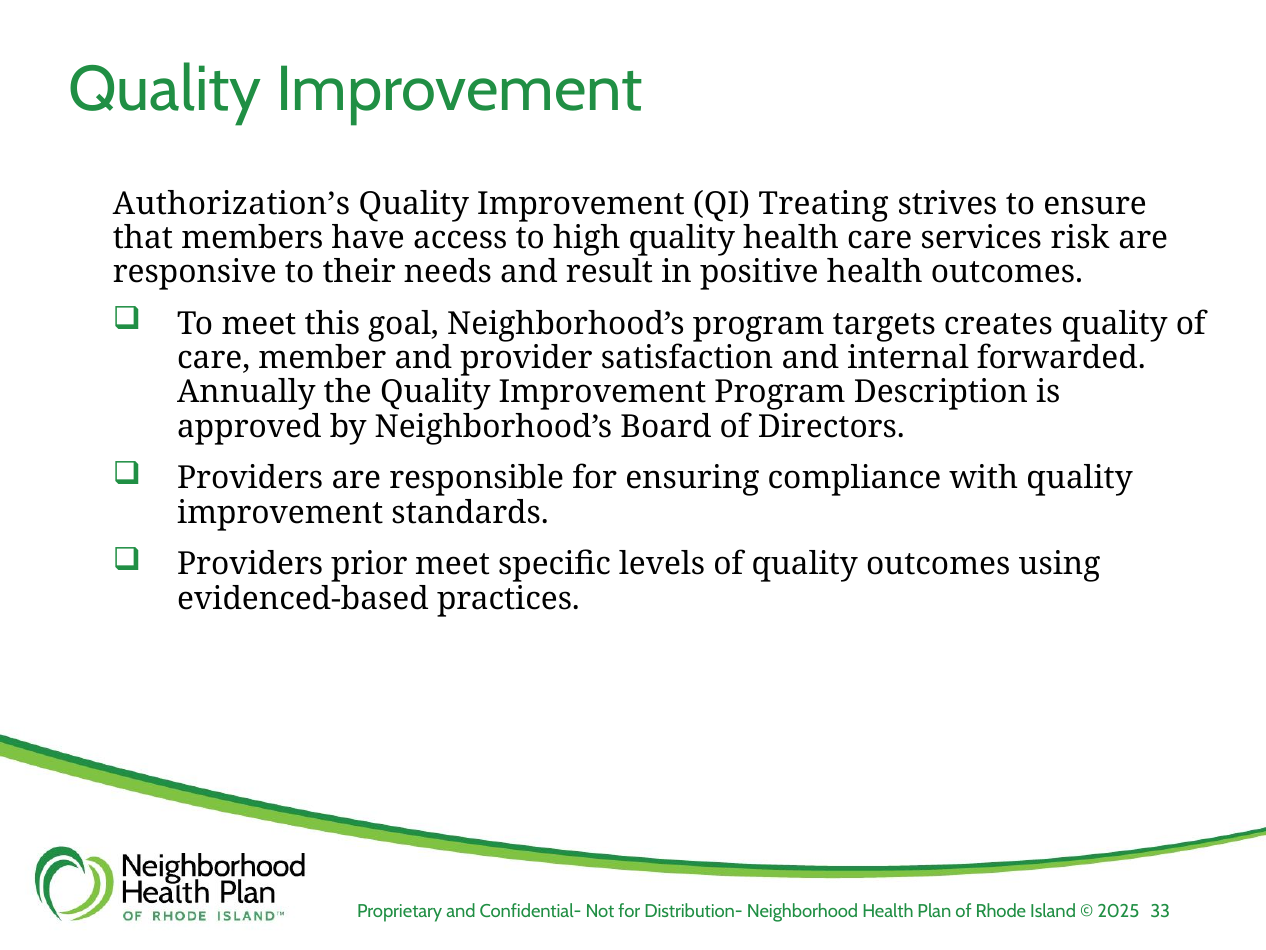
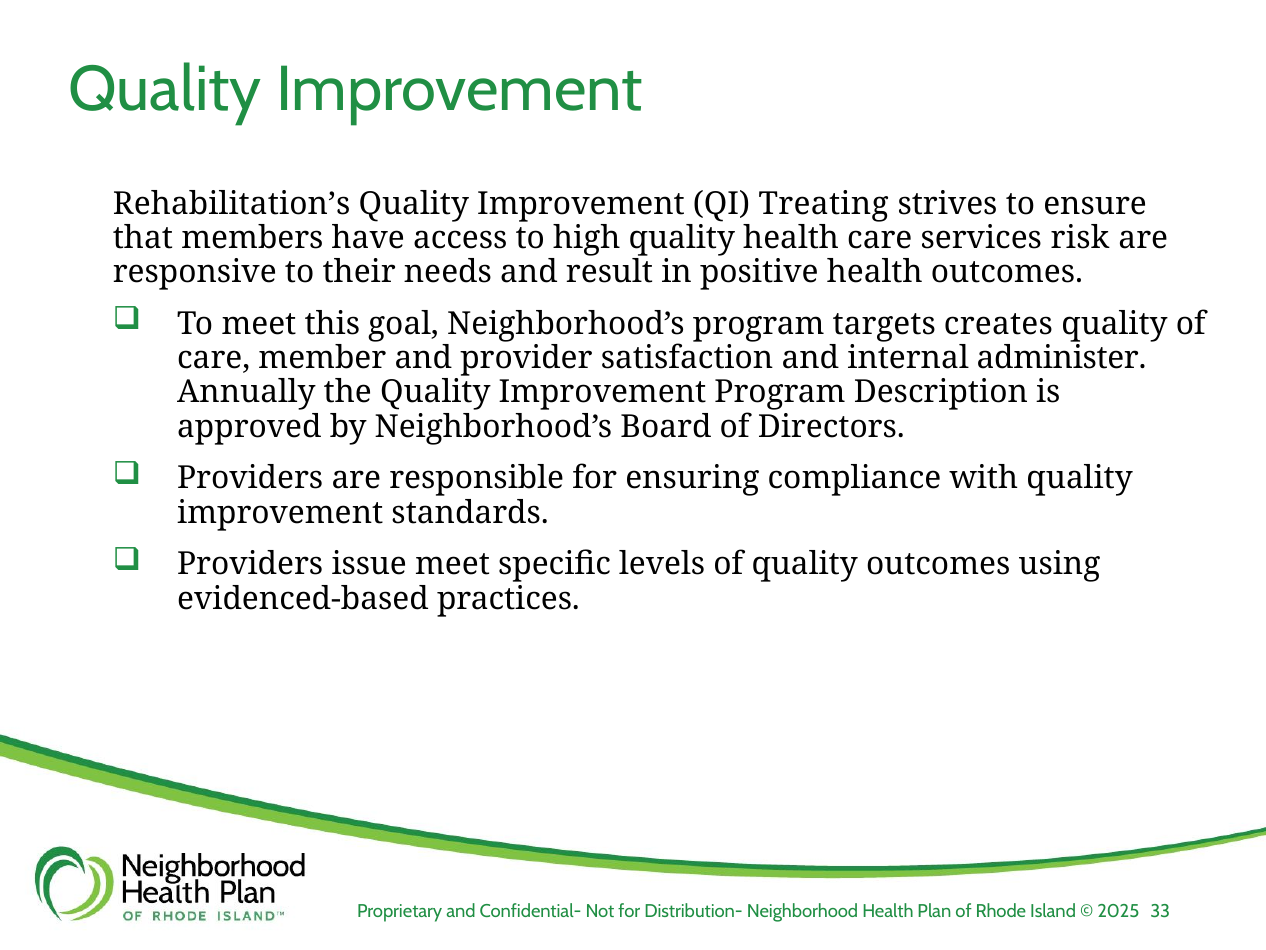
Authorization’s: Authorization’s -> Rehabilitation’s (232, 204)
forwarded: forwarded -> administer (1062, 358)
prior: prior -> issue (369, 564)
